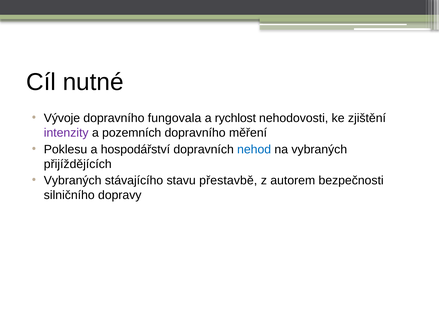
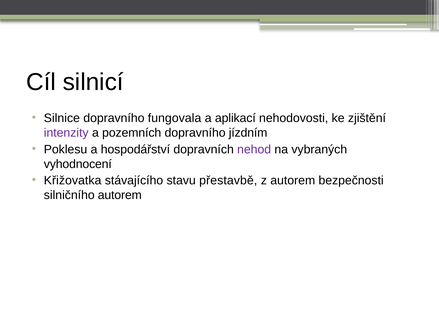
nutné: nutné -> silnicí (93, 82)
Vývoje: Vývoje -> Silnice (62, 118)
rychlost: rychlost -> aplikací (235, 118)
měření: měření -> jízdním (248, 133)
nehod colour: blue -> purple (254, 149)
přijíždějících: přijíždějících -> vyhodnocení (78, 164)
Vybraných: Vybraných -> Křižovatka (73, 181)
silničního dopravy: dopravy -> autorem (120, 195)
